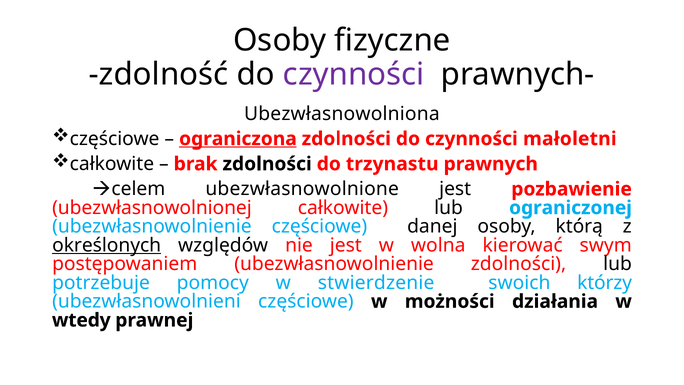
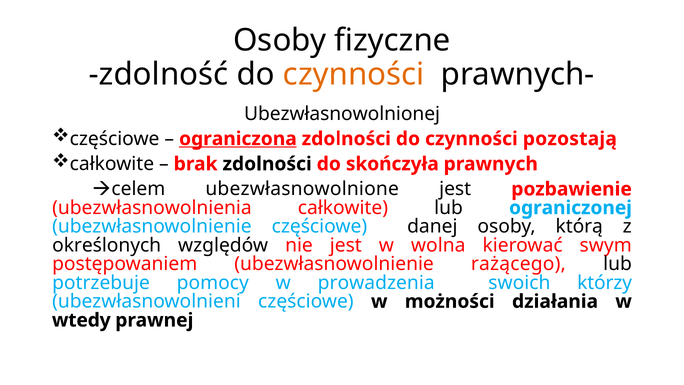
czynności colour: purple -> orange (354, 74)
Ubezwłasnowolniona: Ubezwłasnowolniona -> Ubezwłasnowolnionej (342, 114)
małoletni: małoletni -> pozostają (570, 139)
trzynastu: trzynastu -> skończyła (392, 164)
ubezwłasnowolnionej: ubezwłasnowolnionej -> ubezwłasnowolnienia (152, 208)
określonych underline: present -> none (107, 245)
ubezwłasnowolnienie zdolności: zdolności -> rażącego (518, 264)
stwierdzenie: stwierdzenie -> prowadzenia (376, 283)
